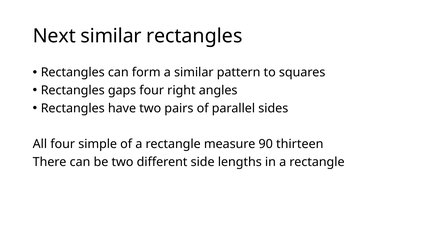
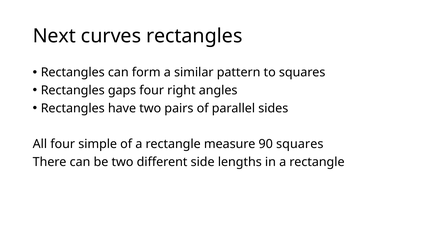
Next similar: similar -> curves (111, 36)
90 thirteen: thirteen -> squares (300, 144)
